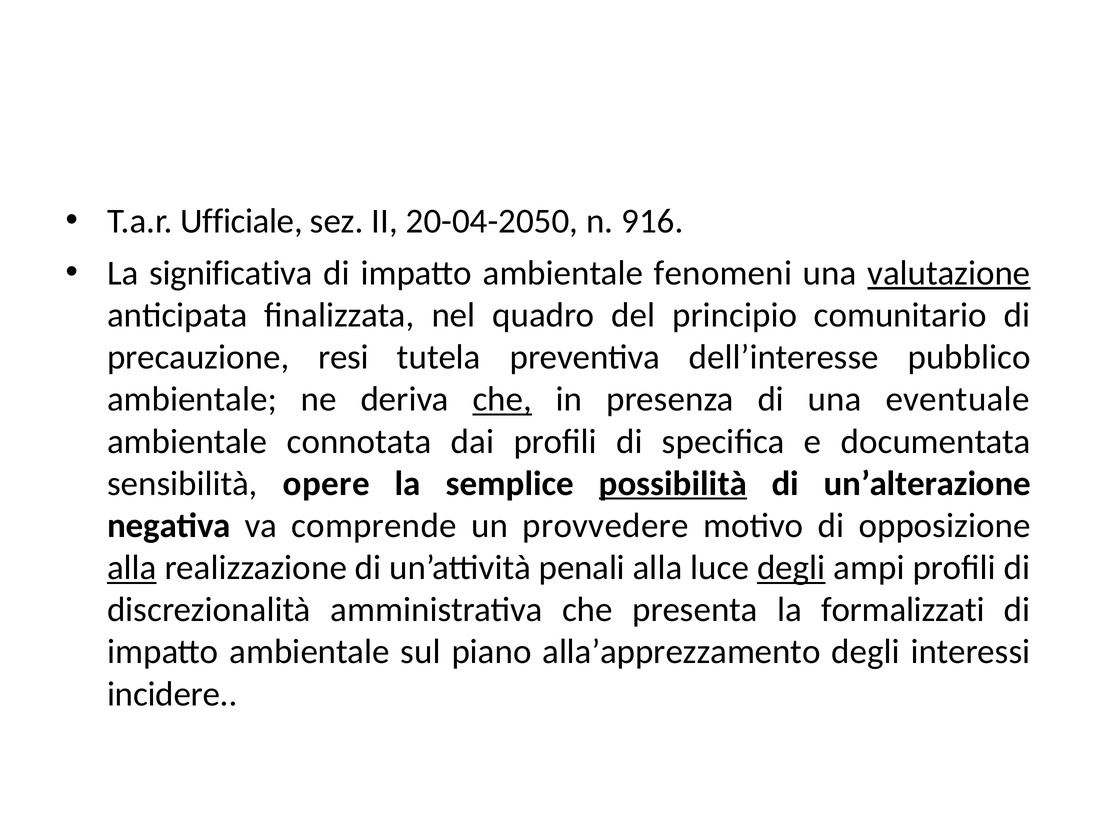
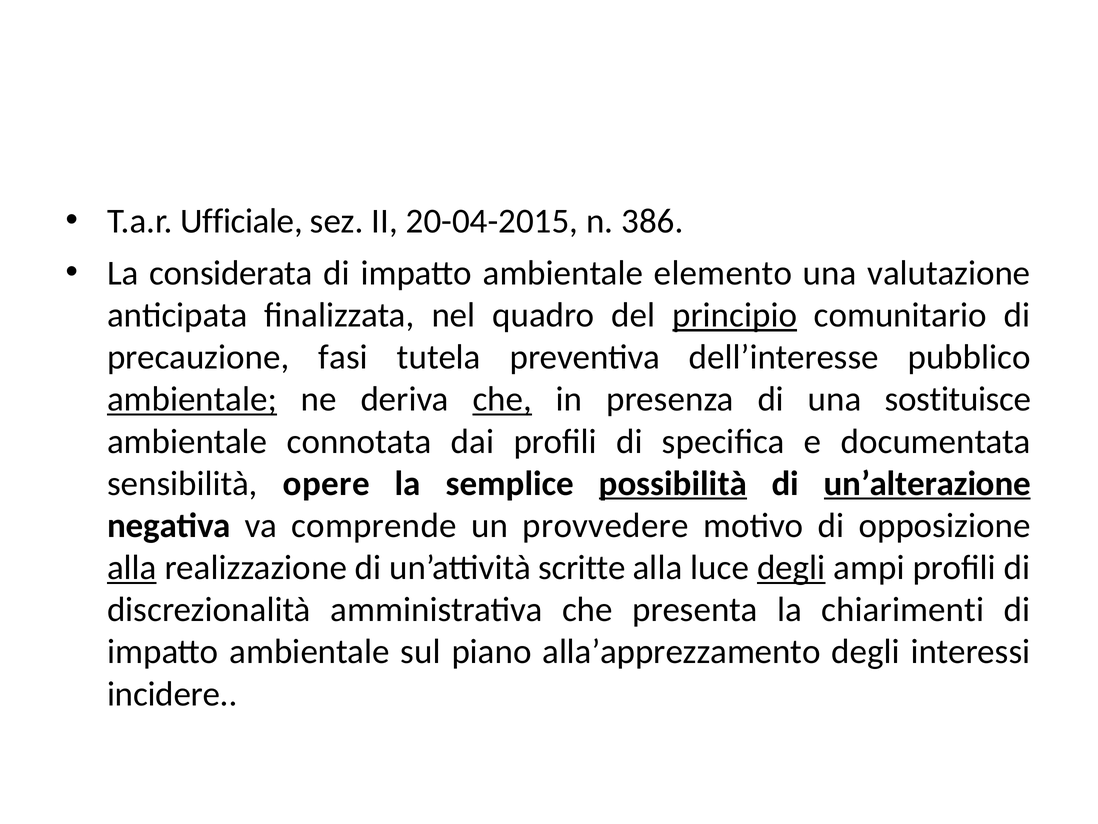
20-04-2050: 20-04-2050 -> 20-04-2015 (492, 221)
916: 916 -> 386 (652, 221)
significativa: significativa -> considerata (231, 273)
fenomeni: fenomeni -> elemento (723, 273)
valutazione underline: present -> none (949, 273)
principio underline: none -> present (735, 315)
resi: resi -> fasi (343, 357)
ambientale underline: none -> present (192, 399)
eventuale: eventuale -> sostituisce (958, 399)
un’alterazione underline: none -> present (927, 483)
penali: penali -> scritte (582, 567)
formalizzati: formalizzati -> chiarimenti (903, 609)
